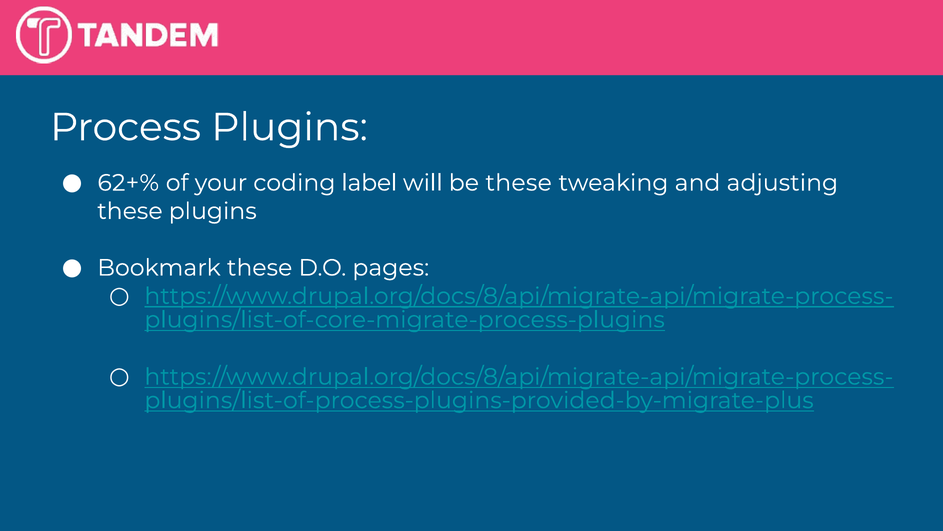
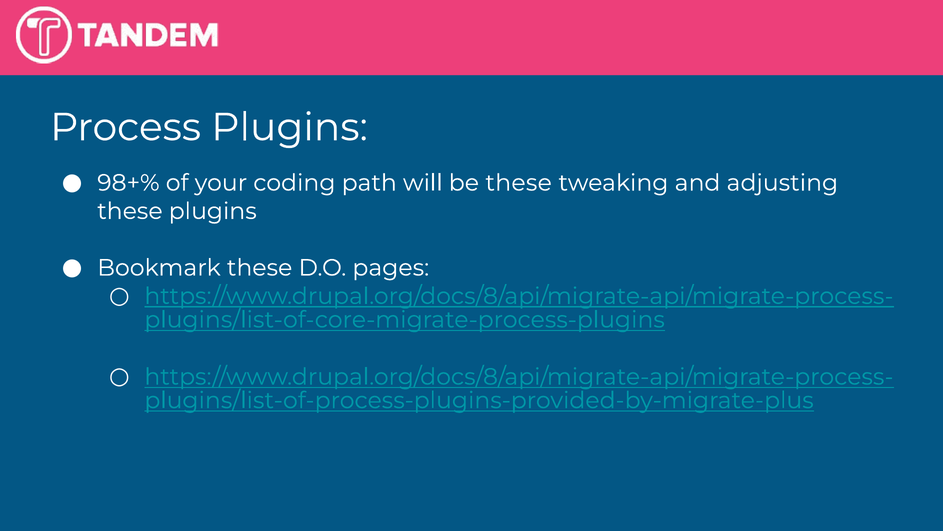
62+%: 62+% -> 98+% (128, 183)
label: label -> path (369, 183)
